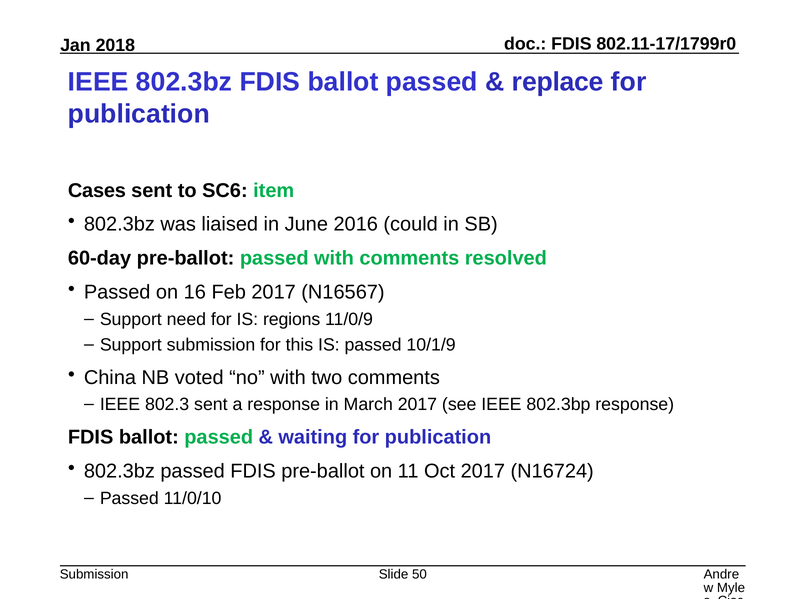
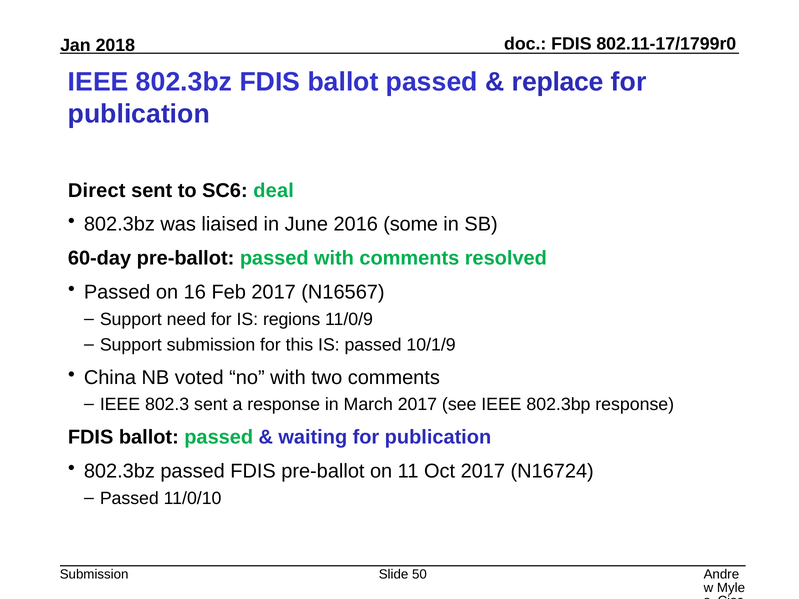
Cases: Cases -> Direct (97, 191)
item: item -> deal (274, 191)
could: could -> some (411, 224)
